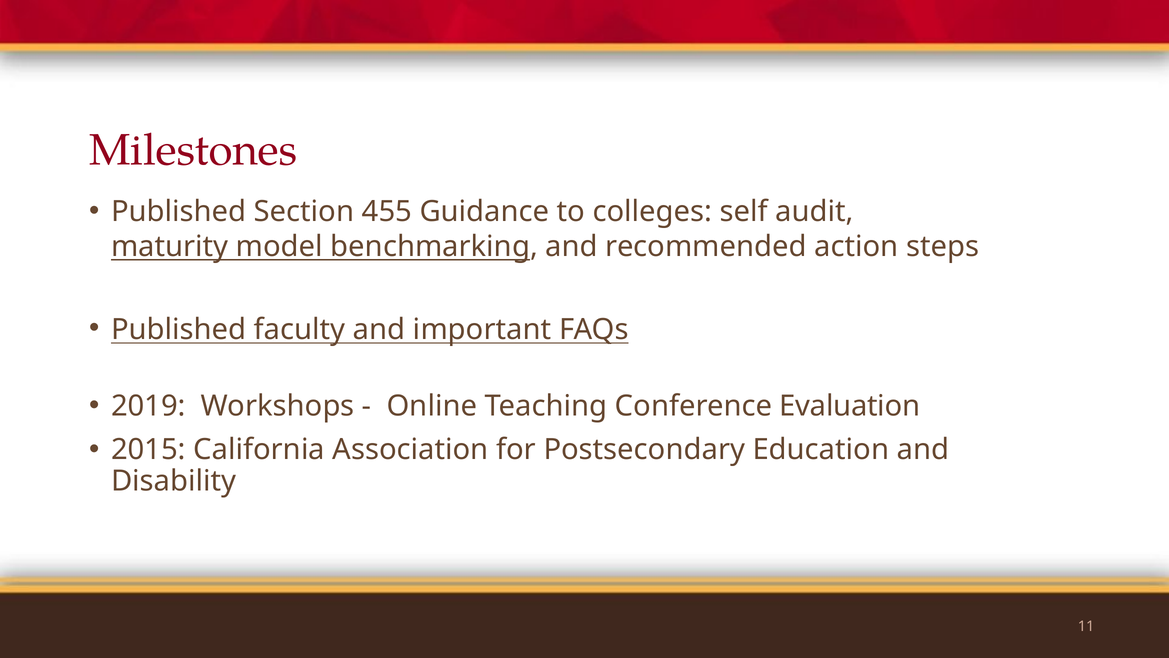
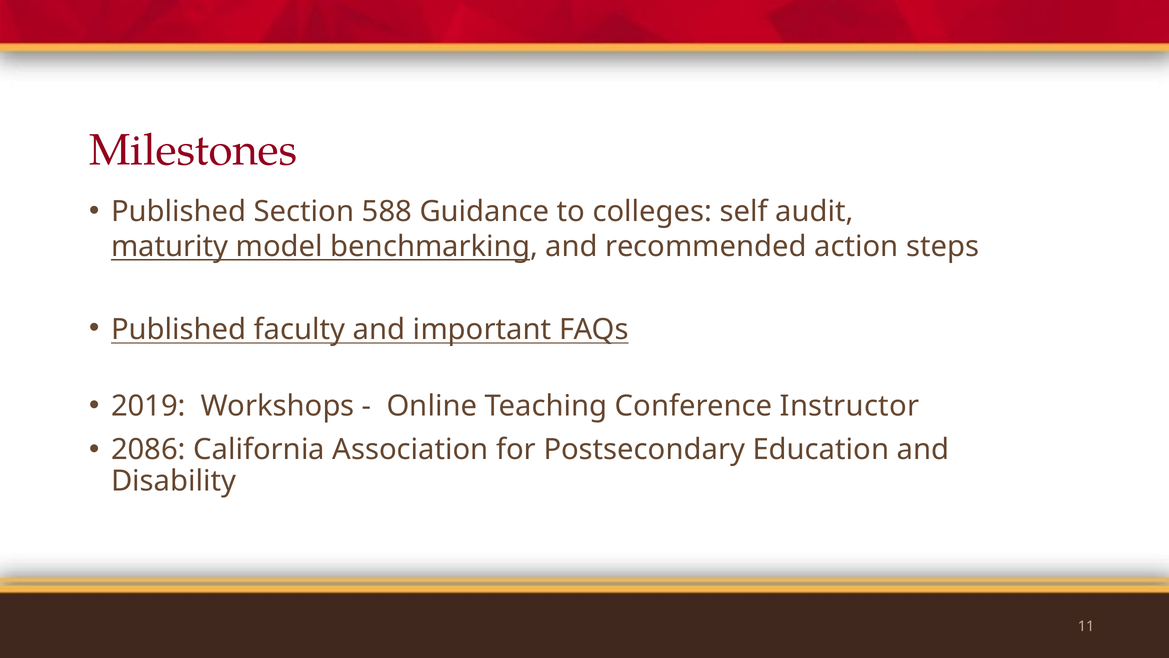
455: 455 -> 588 (387, 211)
Evaluation: Evaluation -> Instructor (850, 406)
2015: 2015 -> 2086 (148, 449)
